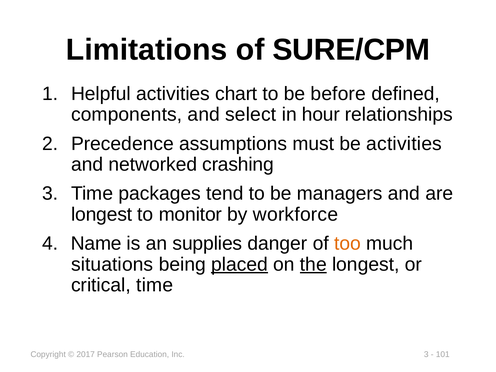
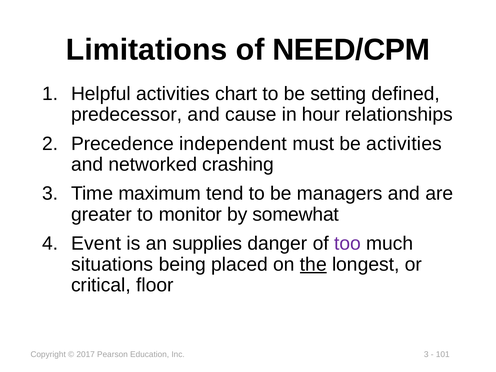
SURE/CPM: SURE/CPM -> NEED/CPM (351, 50)
before: before -> setting (338, 94)
components: components -> predecessor (127, 115)
select: select -> cause (251, 115)
assumptions: assumptions -> independent (233, 144)
packages: packages -> maximum (160, 194)
longest: longest -> greater (102, 214)
workforce: workforce -> somewhat (296, 214)
Name: Name -> Event (96, 244)
too colour: orange -> purple (347, 244)
placed underline: present -> none (240, 264)
critical time: time -> floor (155, 285)
